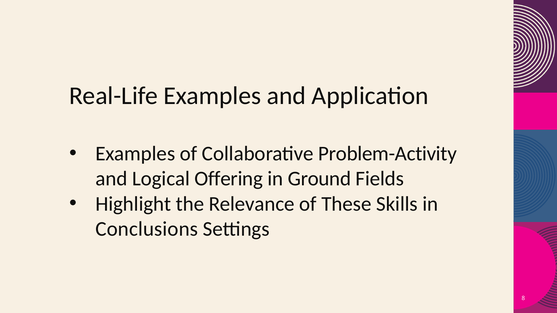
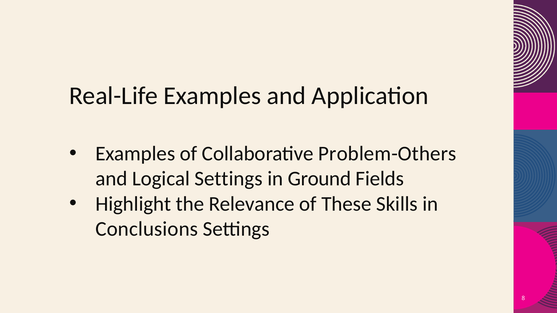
Problem-Activity: Problem-Activity -> Problem-Others (387, 154)
Logical Offering: Offering -> Settings (229, 179)
